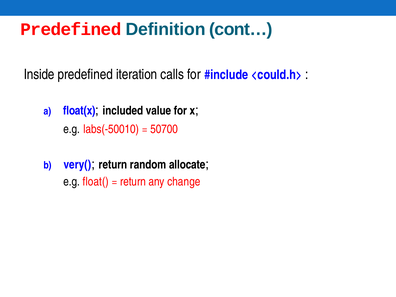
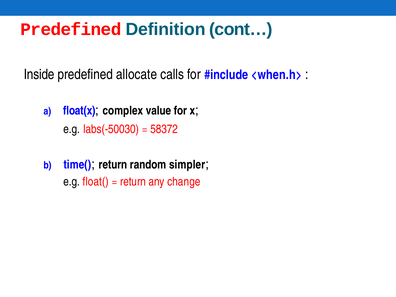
iteration: iteration -> allocate (137, 74)
<could.h>: <could.h> -> <when.h> (277, 75)
included: included -> complex (123, 111)
labs(-50010: labs(-50010 -> labs(-50030 (111, 129)
50700: 50700 -> 58372 (164, 129)
very(: very( -> time( (77, 165)
allocate: allocate -> simpler (187, 165)
